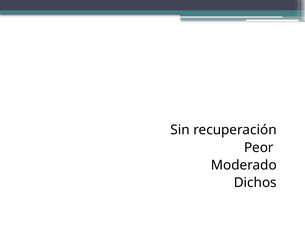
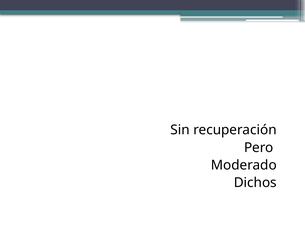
Peor: Peor -> Pero (259, 147)
